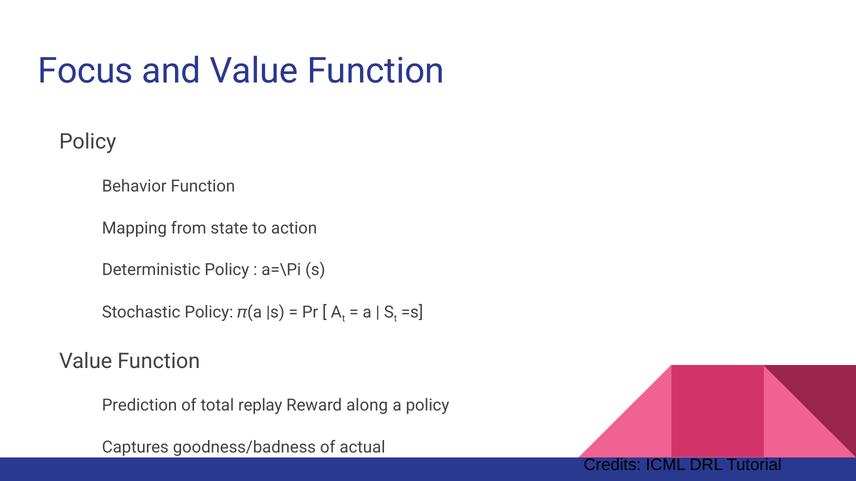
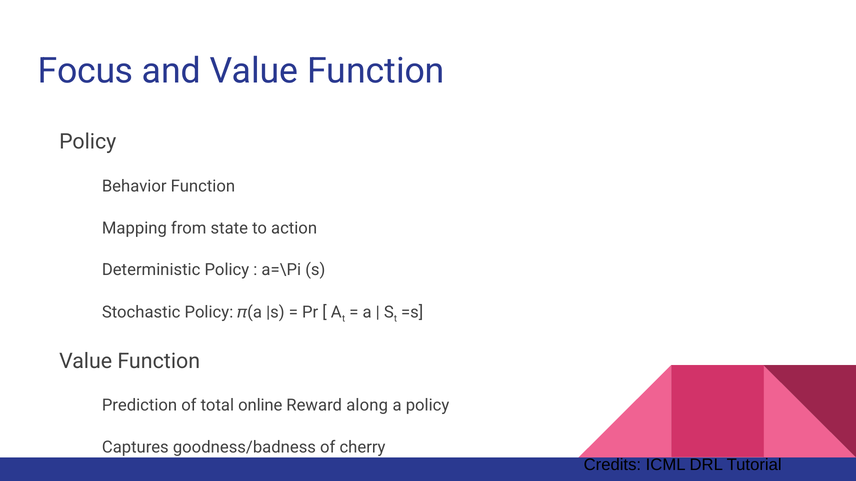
replay: replay -> online (260, 406)
actual: actual -> cherry (362, 448)
